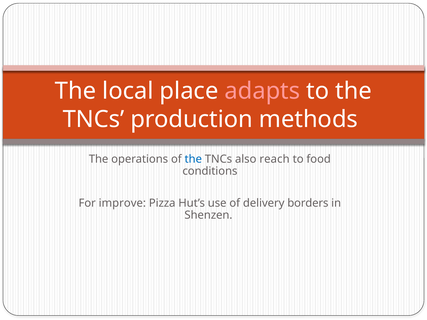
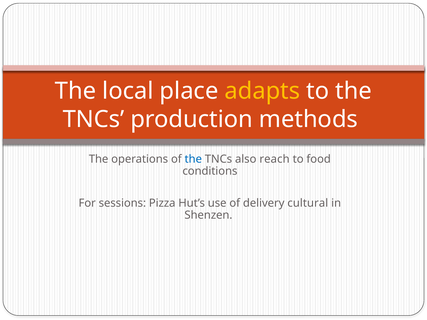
adapts colour: pink -> yellow (262, 91)
improve: improve -> sessions (122, 203)
borders: borders -> cultural (308, 203)
